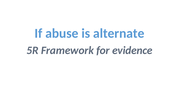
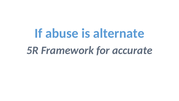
evidence: evidence -> accurate (132, 50)
